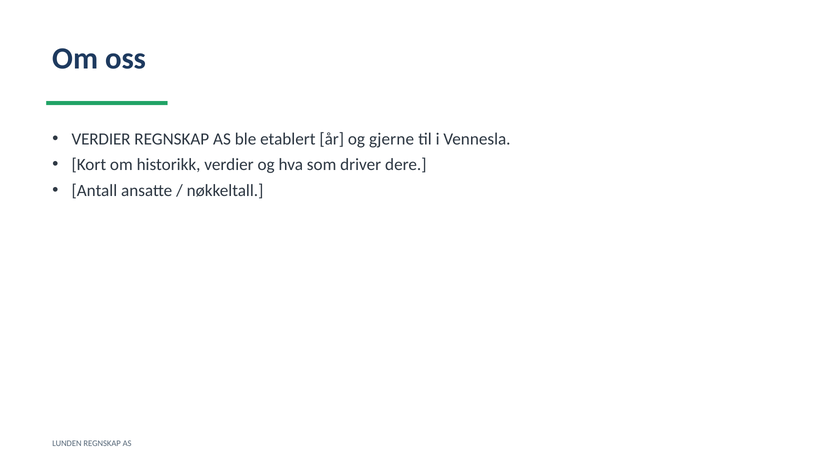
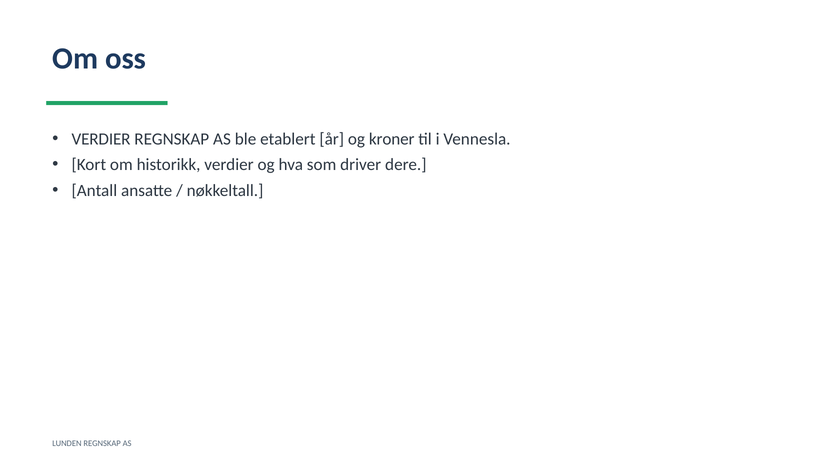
gjerne: gjerne -> kroner (392, 139)
